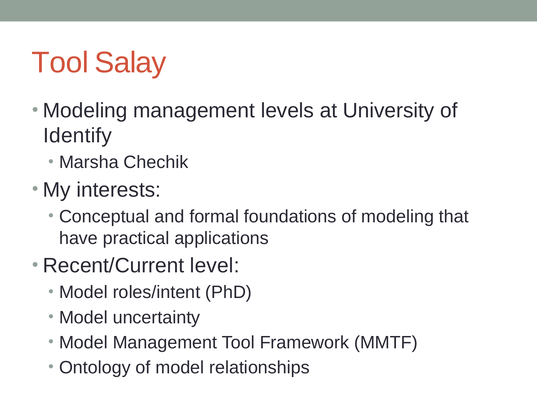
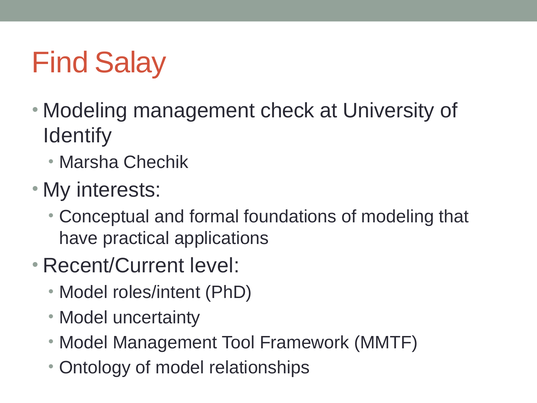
Tool: Tool -> Find (60, 63)
levels: levels -> check (287, 111)
